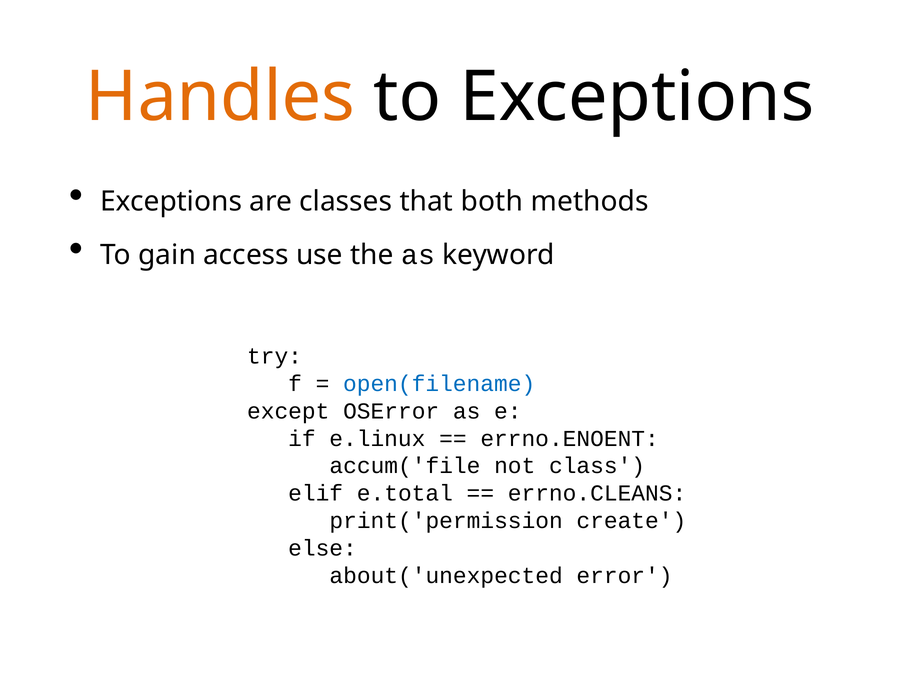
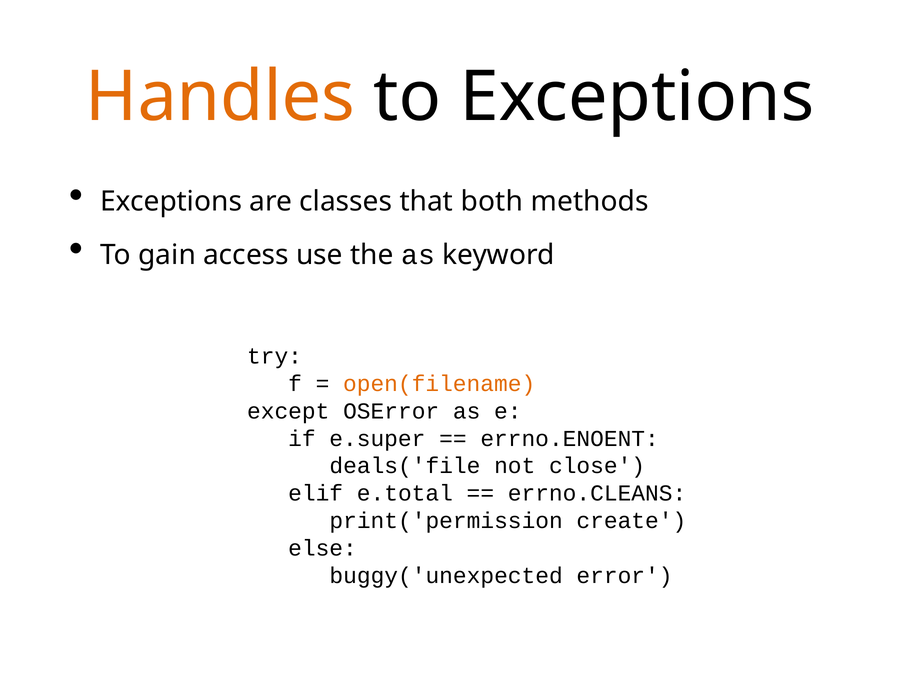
open(filename colour: blue -> orange (439, 384)
e.linux: e.linux -> e.super (377, 439)
accum('file: accum('file -> deals('file (405, 466)
class: class -> close (597, 466)
about('unexpected: about('unexpected -> buggy('unexpected (446, 576)
